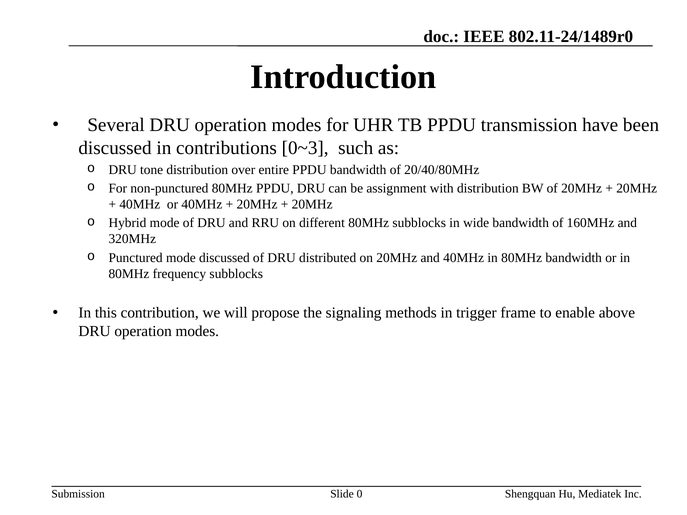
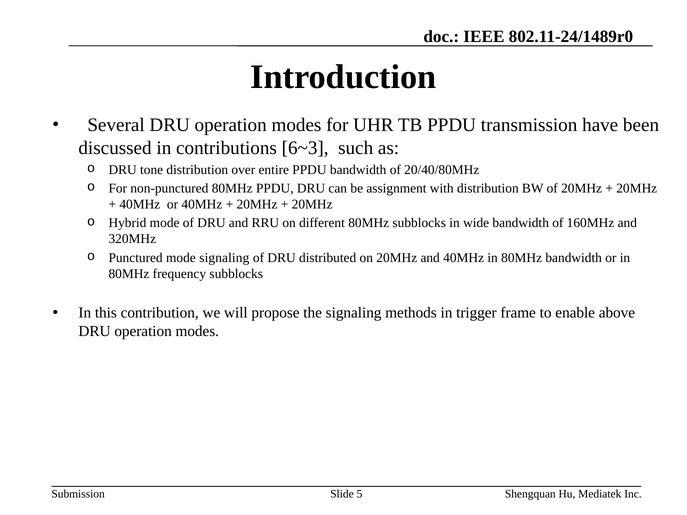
0~3: 0~3 -> 6~3 (305, 148)
mode discussed: discussed -> signaling (224, 258)
0: 0 -> 5 (360, 494)
